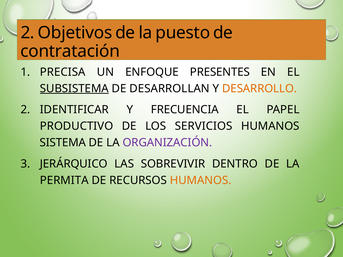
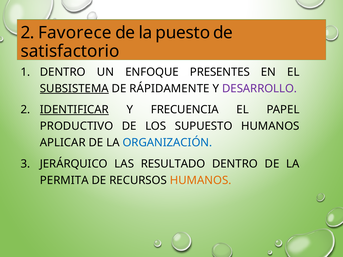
Objetivos: Objetivos -> Favorece (75, 33)
contratación: contratación -> satisfactorio (70, 51)
PRECISA: PRECISA -> DENTRO (63, 72)
DESARROLLAN: DESARROLLAN -> RÁPIDAMENTE (170, 89)
DESARROLLO colour: orange -> purple (260, 89)
IDENTIFICAR underline: none -> present (74, 110)
SERVICIOS: SERVICIOS -> SUPUESTO (204, 126)
SISTEMA: SISTEMA -> APLICAR (63, 143)
ORGANIZACIÓN colour: purple -> blue (167, 143)
SOBREVIVIR: SOBREVIVIR -> RESULTADO (173, 164)
